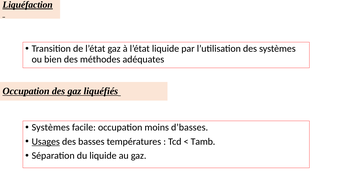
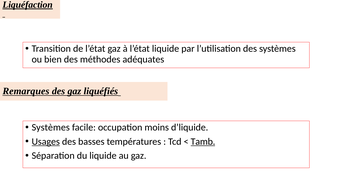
Occupation: Occupation -> Remarques (26, 91)
d’basses: d’basses -> d’liquide (190, 128)
Tamb underline: none -> present (203, 142)
